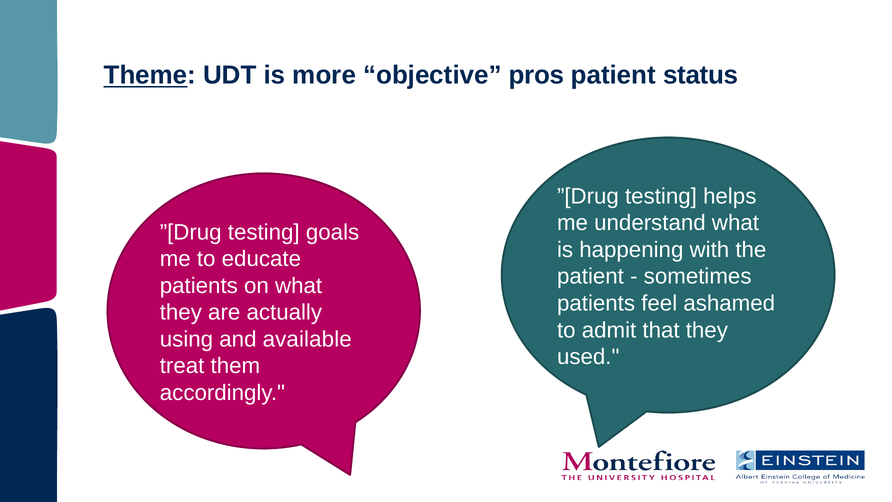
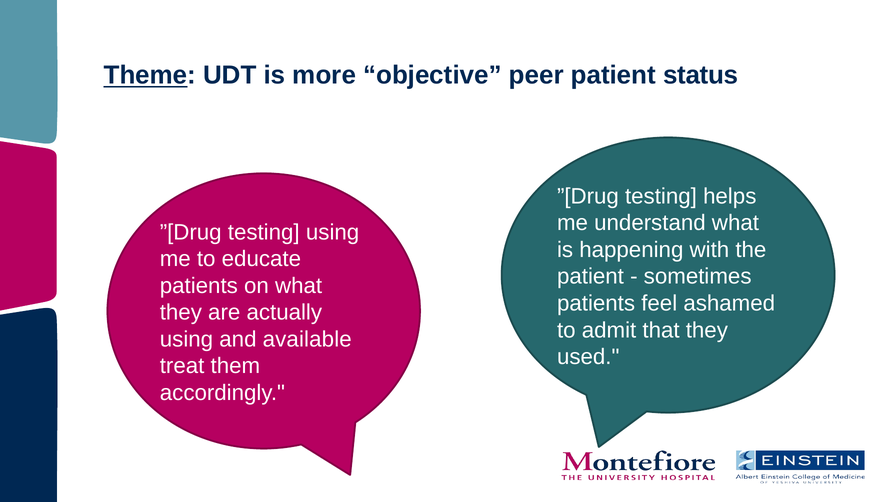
pros: pros -> peer (536, 75)
testing goals: goals -> using (333, 232)
